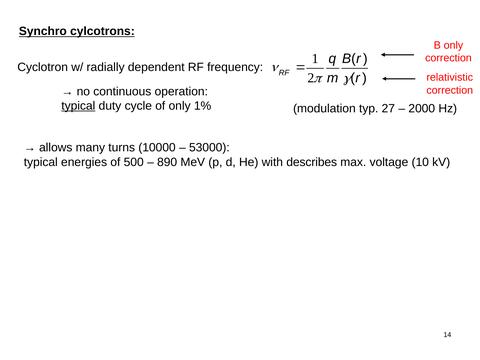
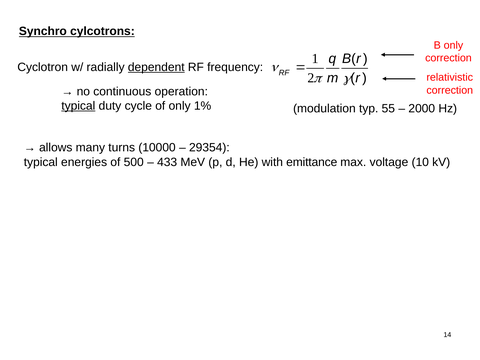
dependent underline: none -> present (156, 67)
27: 27 -> 55 (388, 108)
53000: 53000 -> 29354 (209, 148)
890: 890 -> 433 (167, 162)
describes: describes -> emittance (312, 162)
